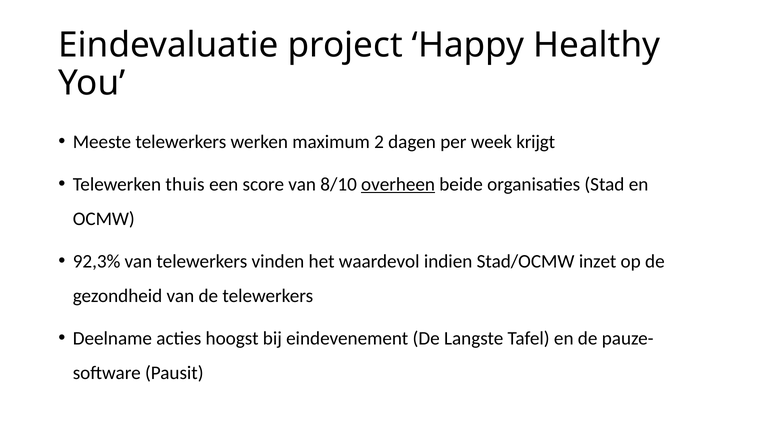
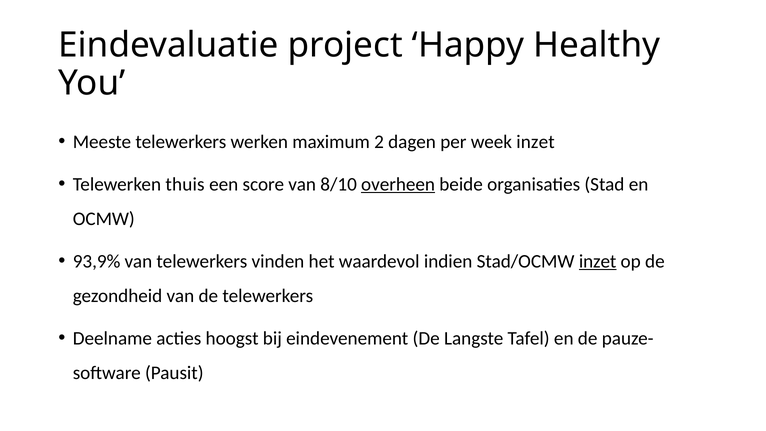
week krijgt: krijgt -> inzet (535, 142)
92,3%: 92,3% -> 93,9% (97, 261)
inzet underline: none -> present (598, 261)
